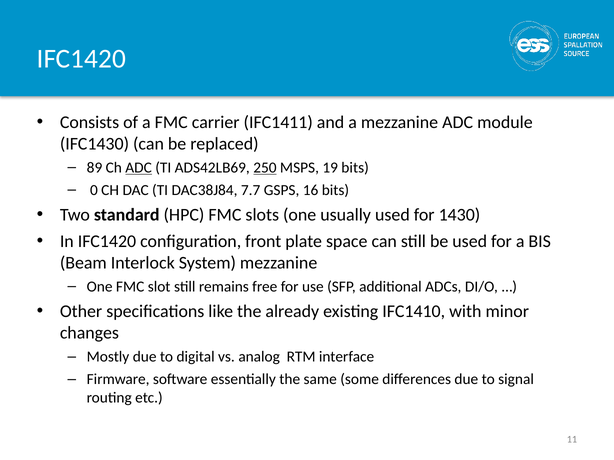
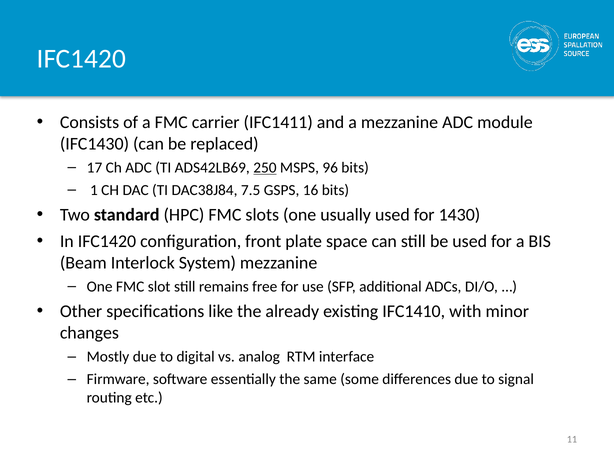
89: 89 -> 17 (95, 168)
ADC underline: present -> none (139, 168)
19: 19 -> 96 (330, 168)
0: 0 -> 1 (94, 190)
7.7: 7.7 -> 7.5 (251, 190)
